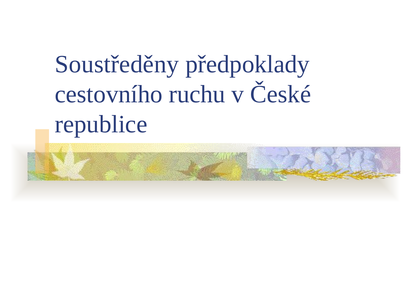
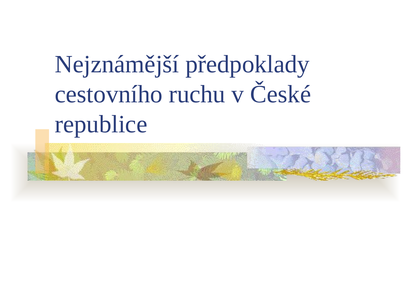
Soustředěny: Soustředěny -> Nejznámější (117, 64)
